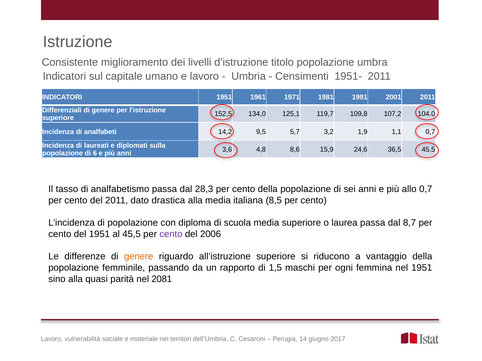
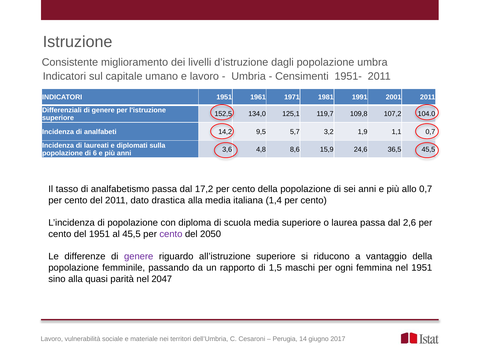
titolo: titolo -> dagli (282, 62)
28,3: 28,3 -> 17,2 (204, 189)
8,5: 8,5 -> 1,4 (274, 201)
8,7: 8,7 -> 2,6 (410, 223)
2006: 2006 -> 2050 (211, 234)
genere colour: orange -> purple (139, 257)
2081: 2081 -> 2047 (162, 279)
